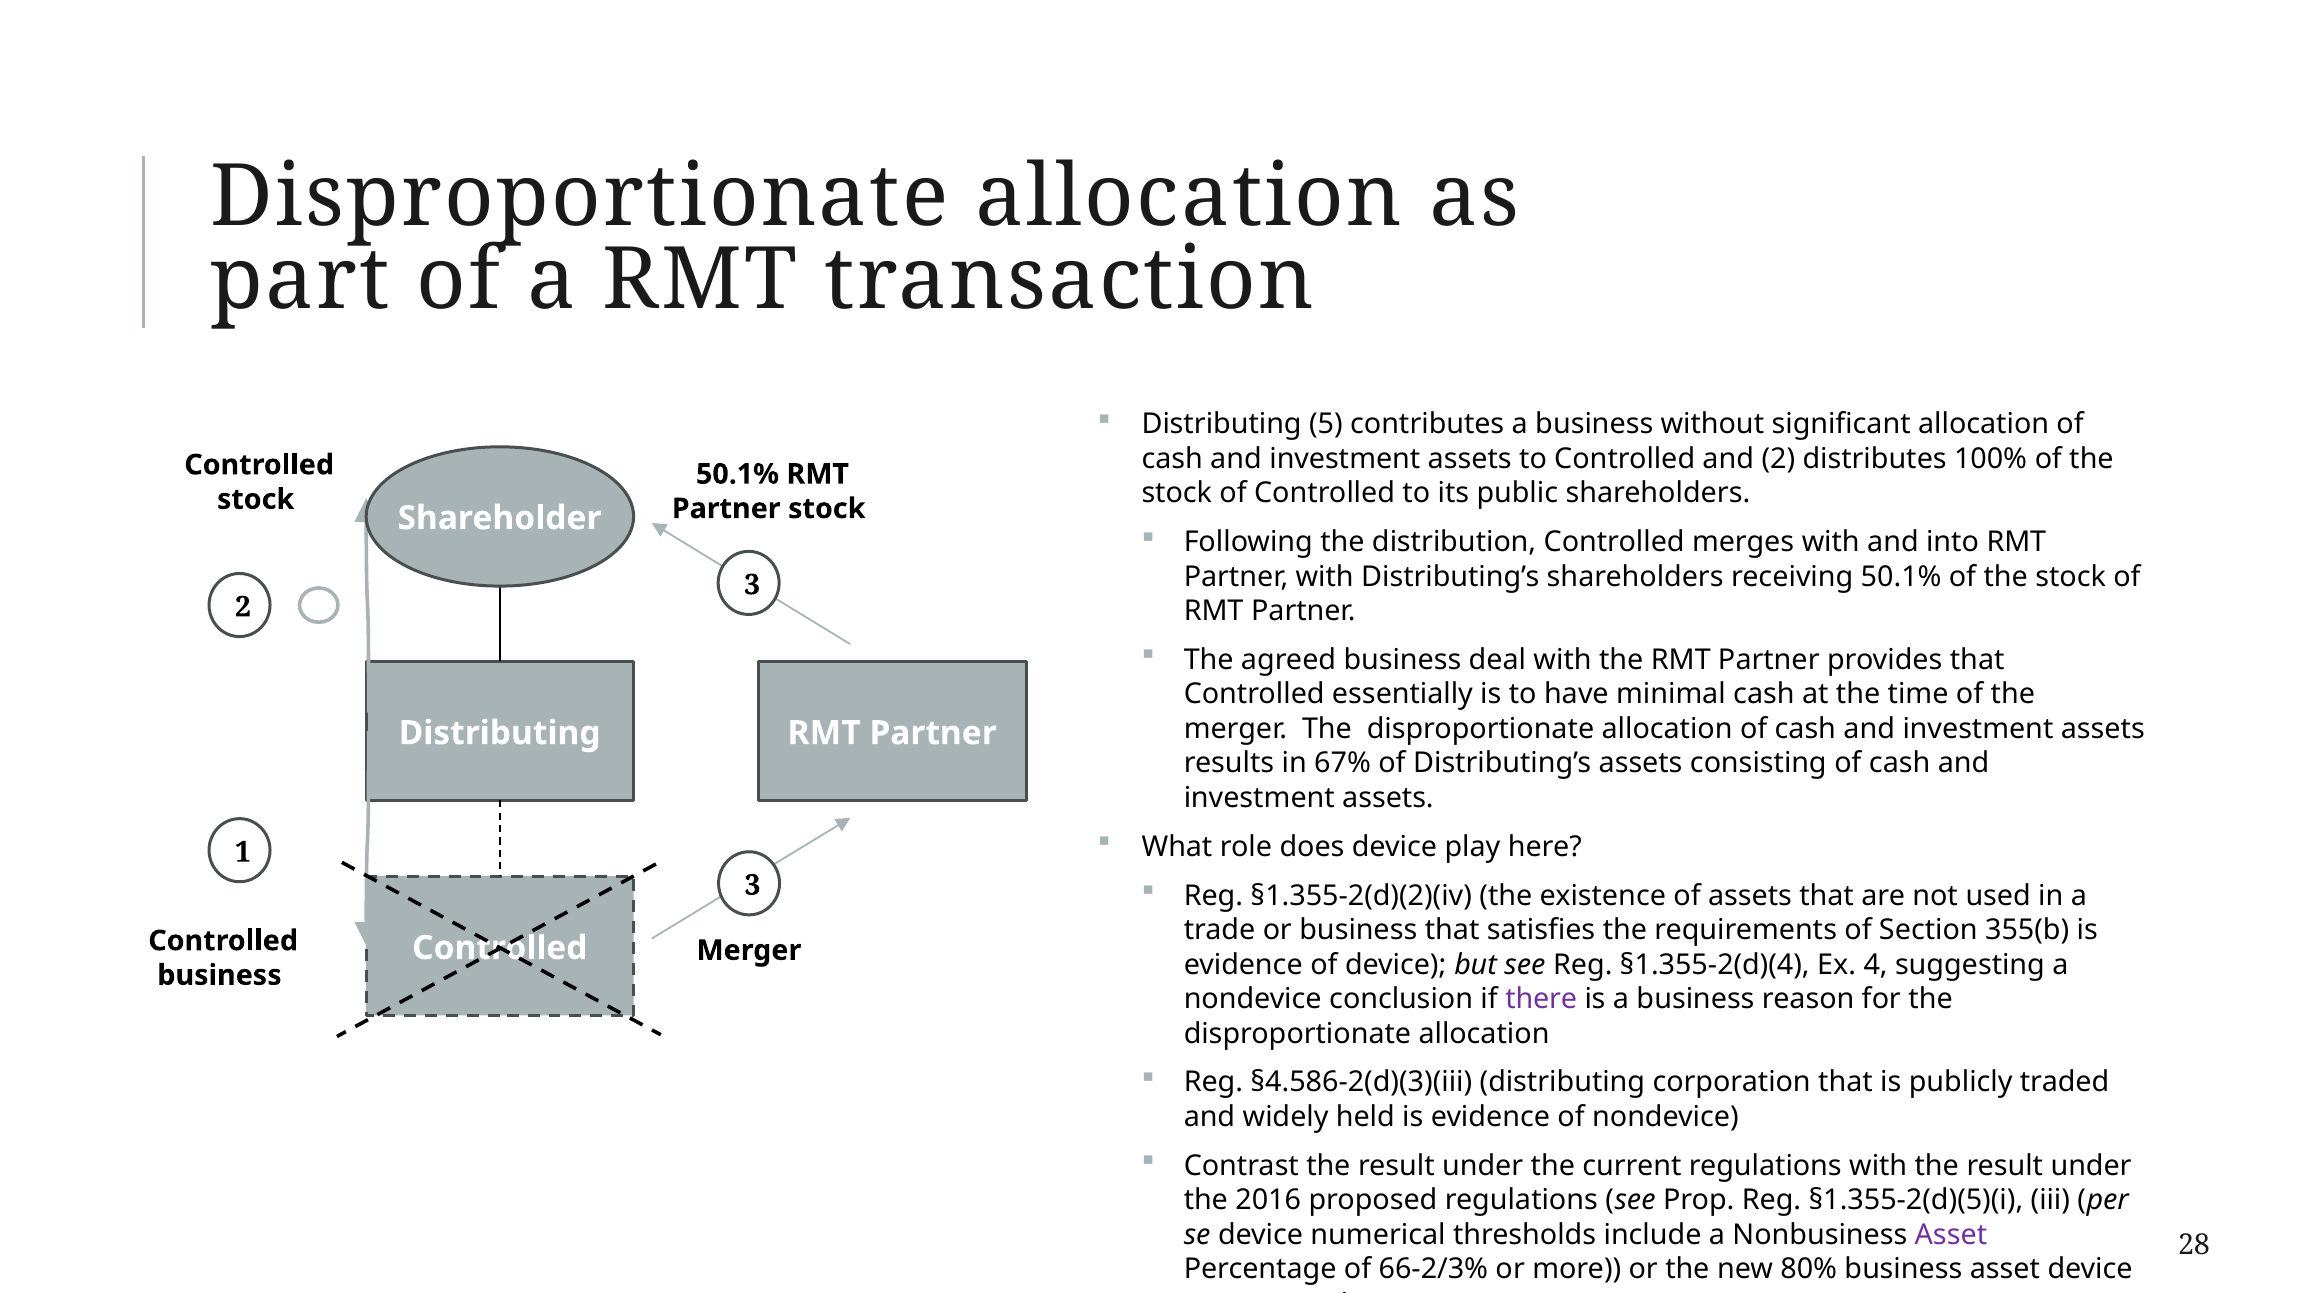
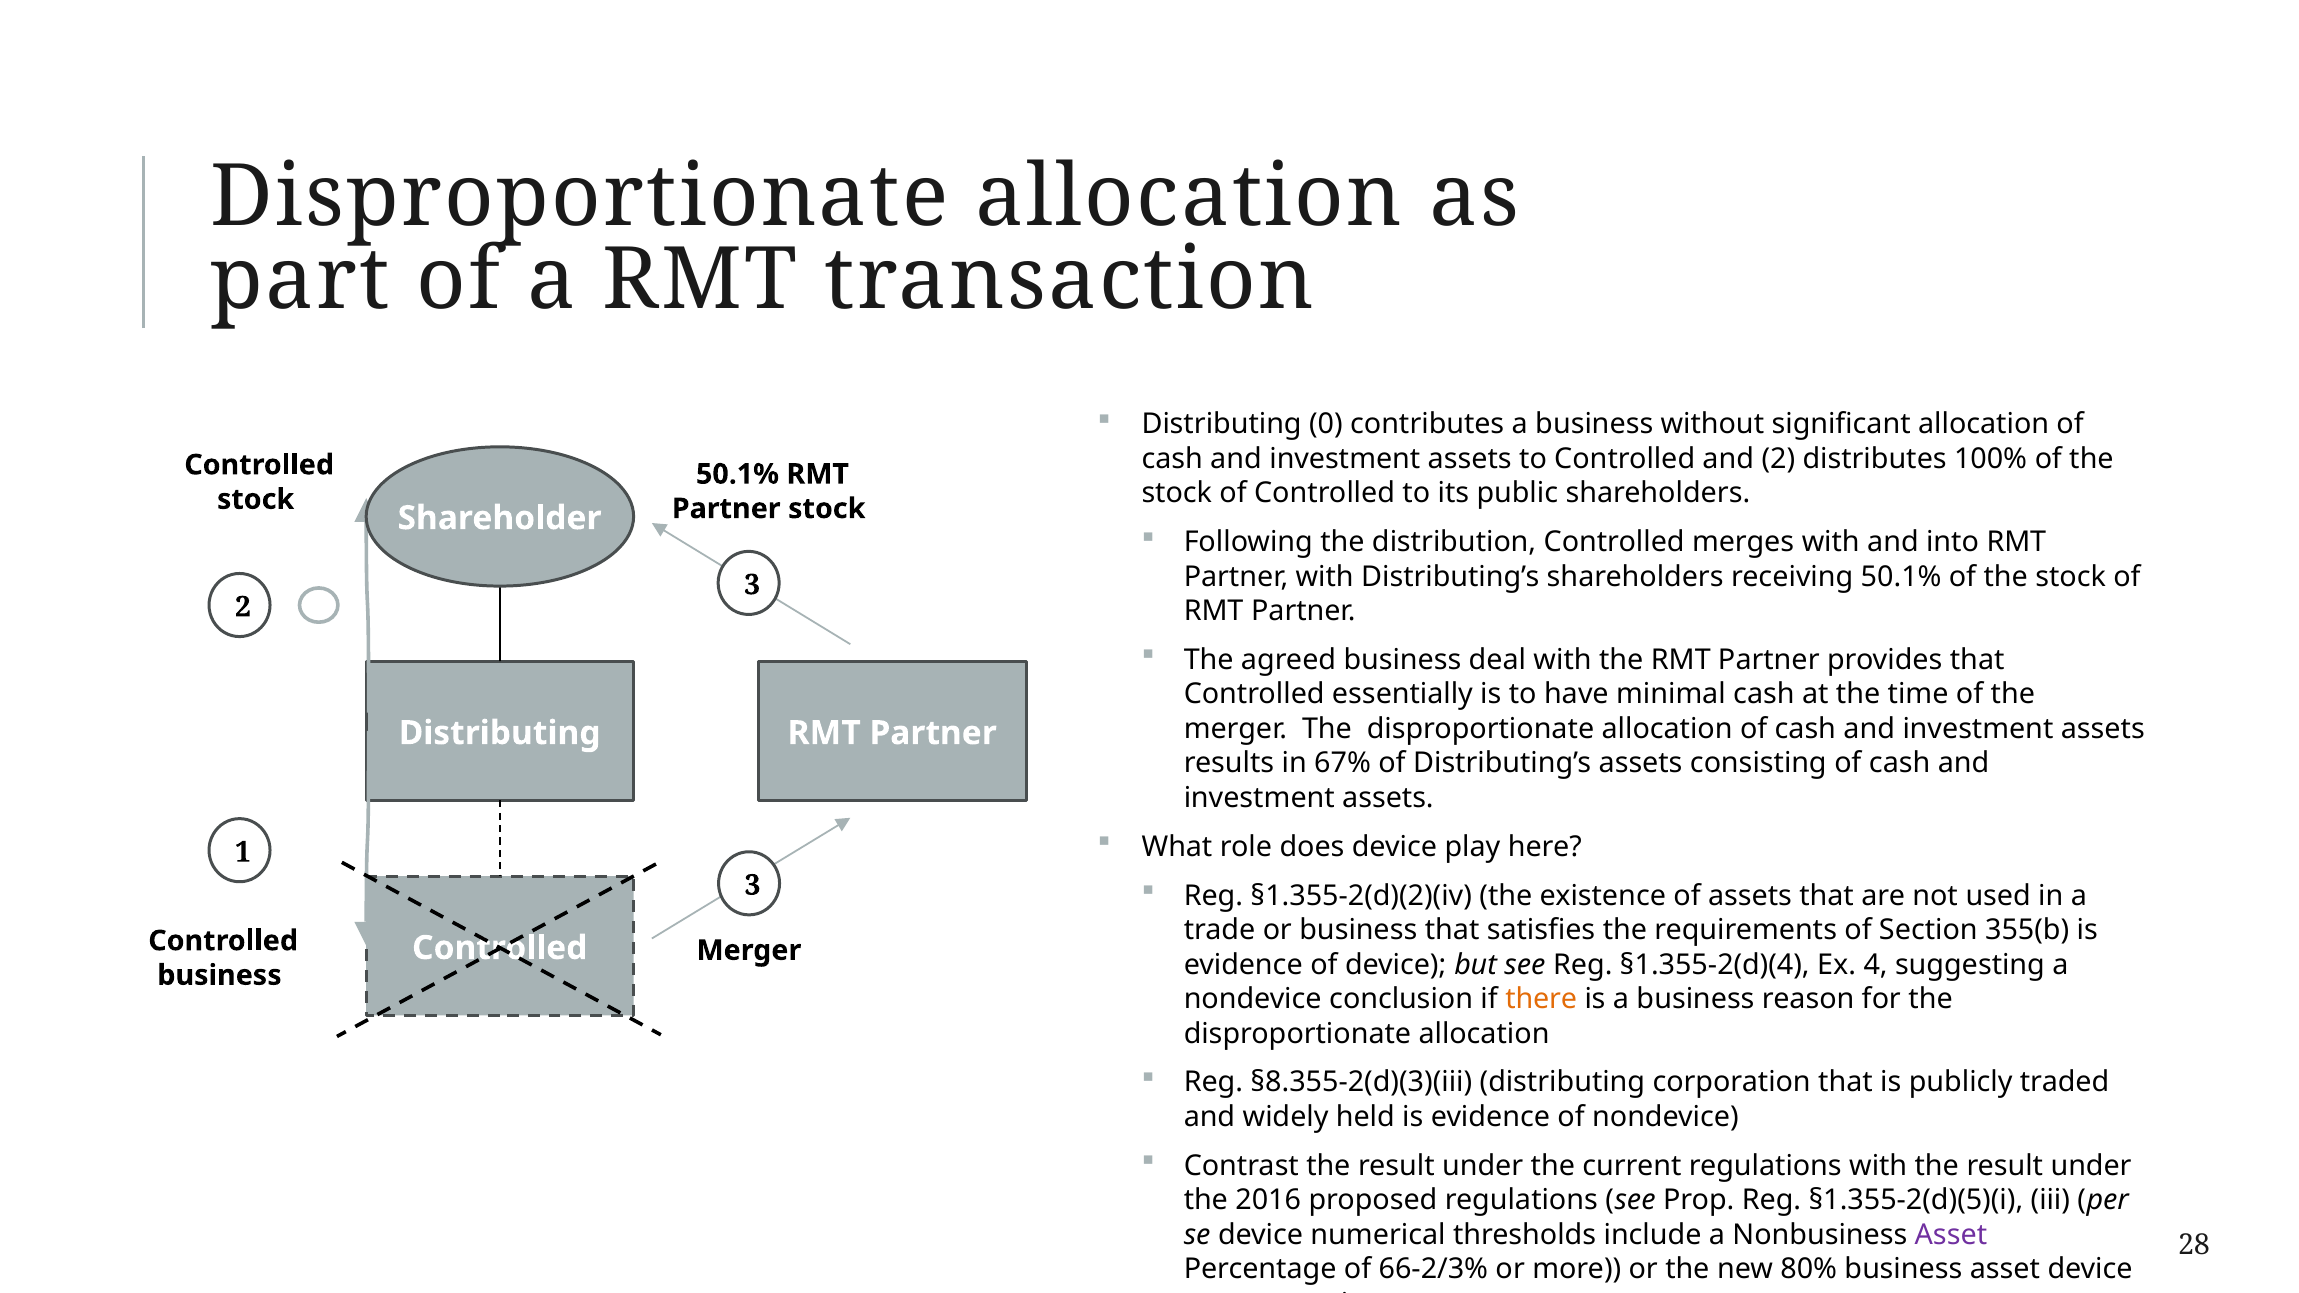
5: 5 -> 0 (1326, 424)
there colour: purple -> orange (1541, 999)
§4.586-2(d)(3)(iii: §4.586-2(d)(3)(iii -> §8.355-2(d)(3)(iii (1361, 1083)
